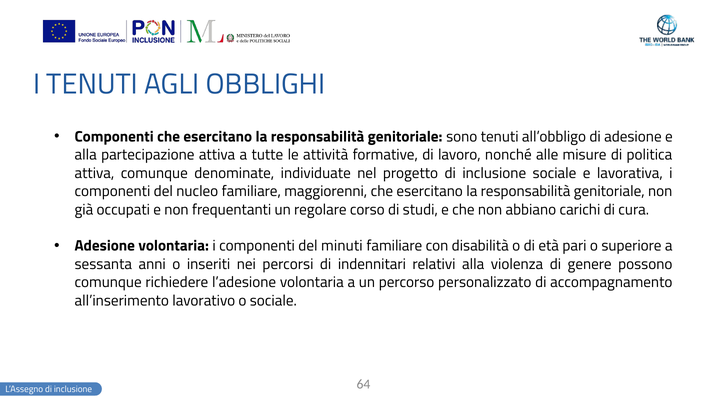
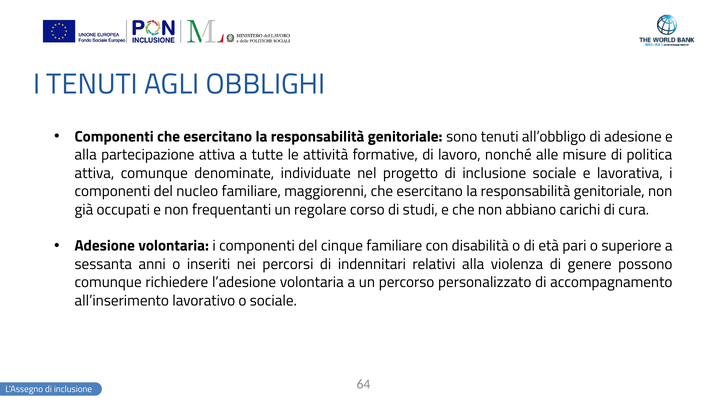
minuti: minuti -> cinque (342, 246)
